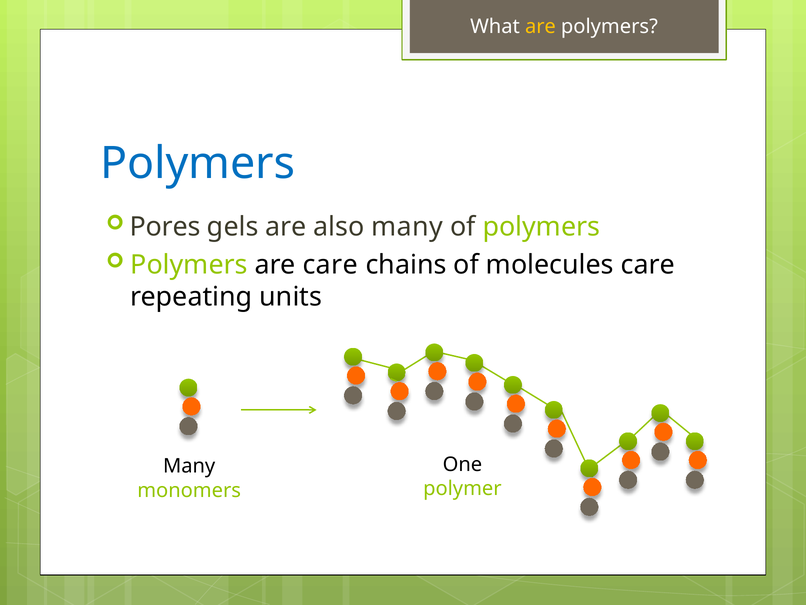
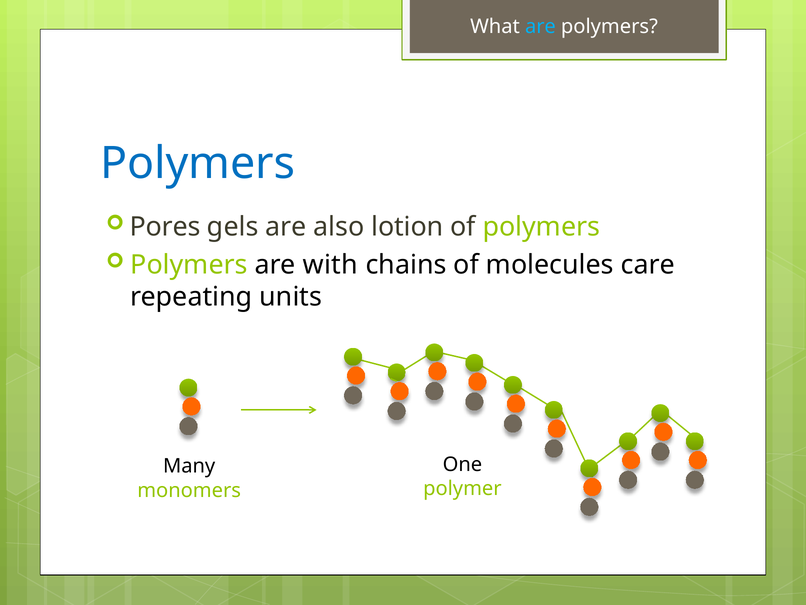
are colour: yellow -> light blue (540, 27)
also many: many -> lotion (407, 227)
are care: care -> with (330, 264)
